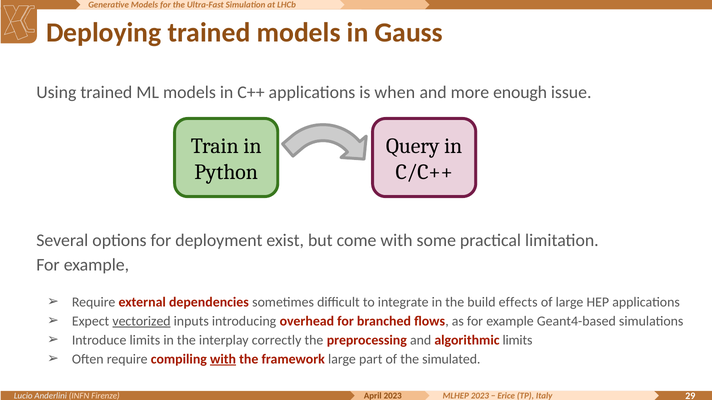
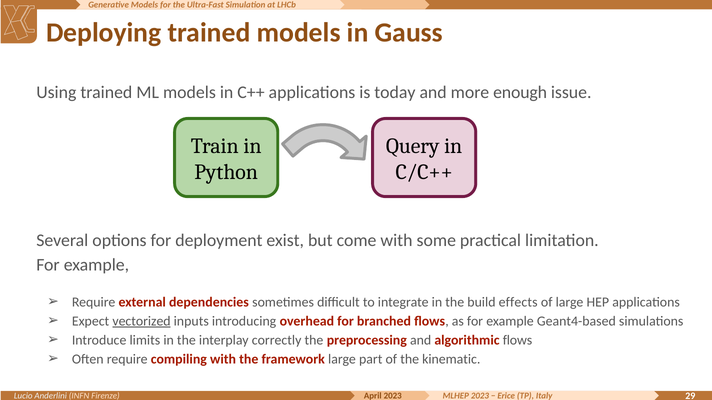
when: when -> today (395, 92)
algorithmic limits: limits -> flows (517, 341)
with underline: present -> none (223, 360)
simulated: simulated -> kinematic (451, 360)
